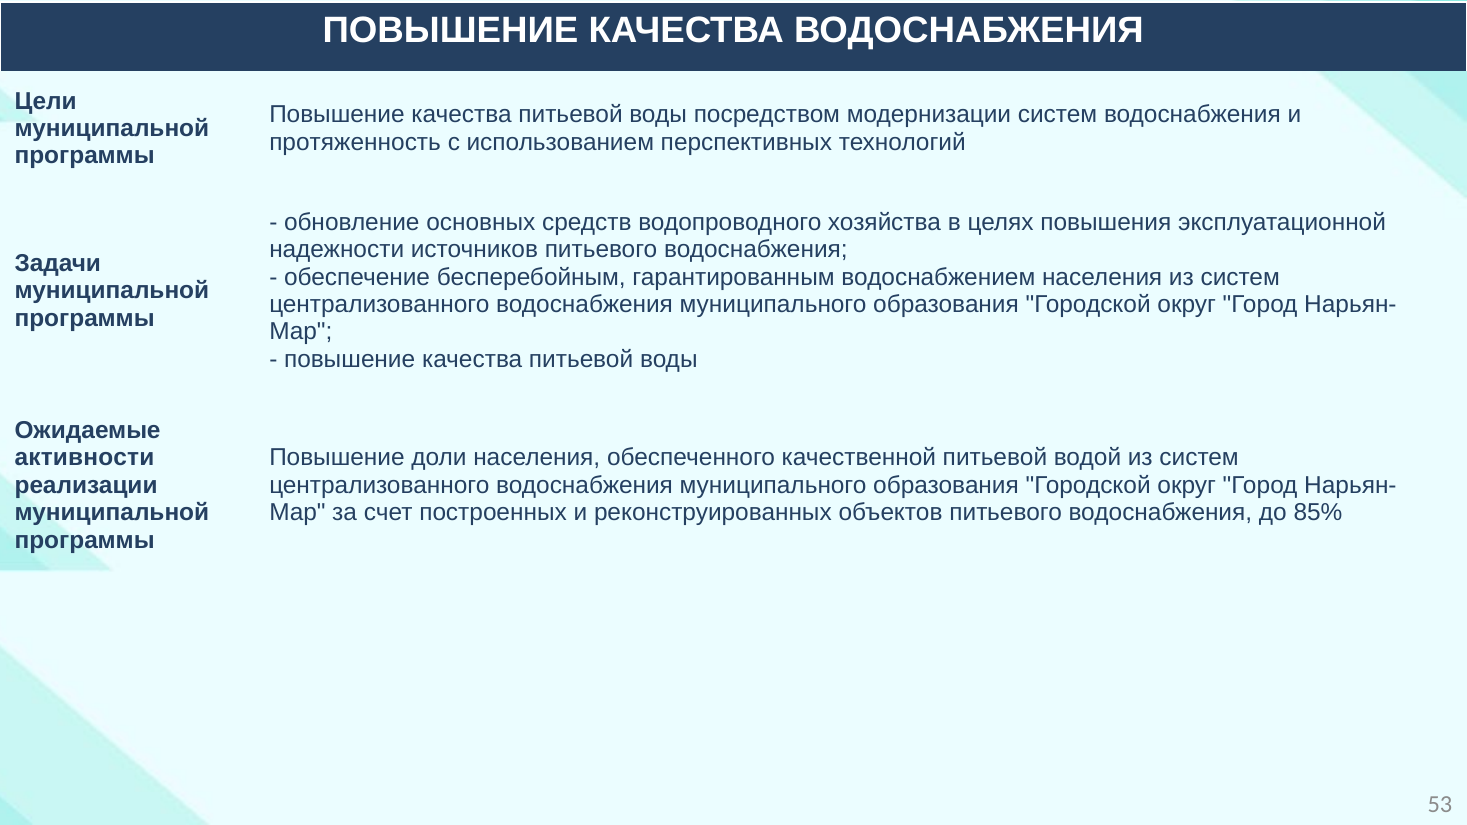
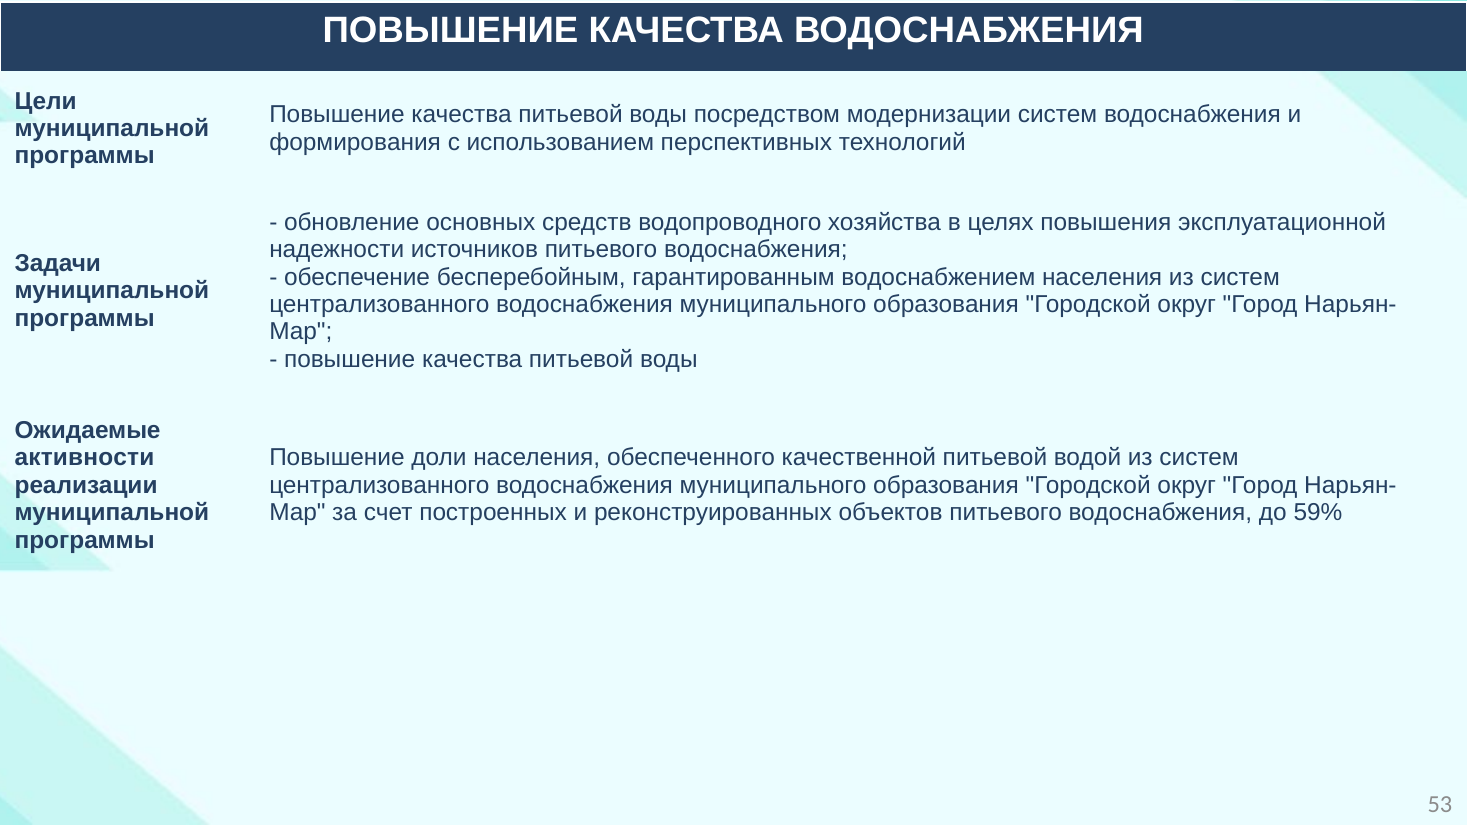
протяженность: протяженность -> формирования (355, 142)
85%: 85% -> 59% (1318, 513)
